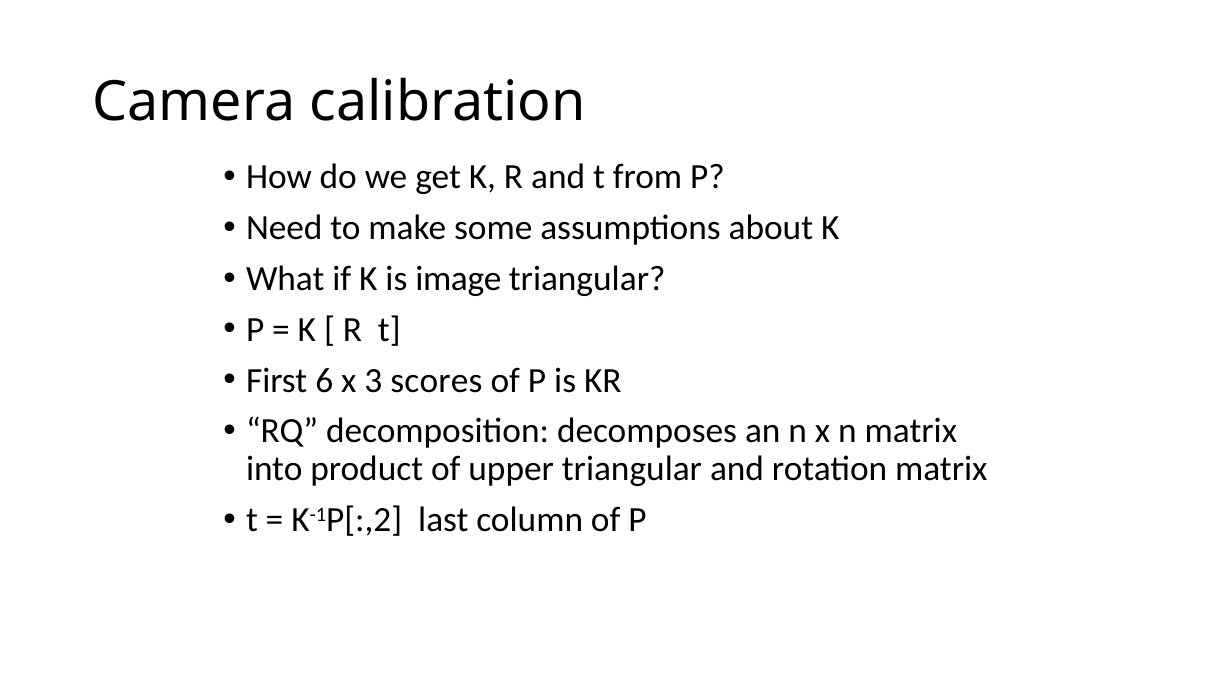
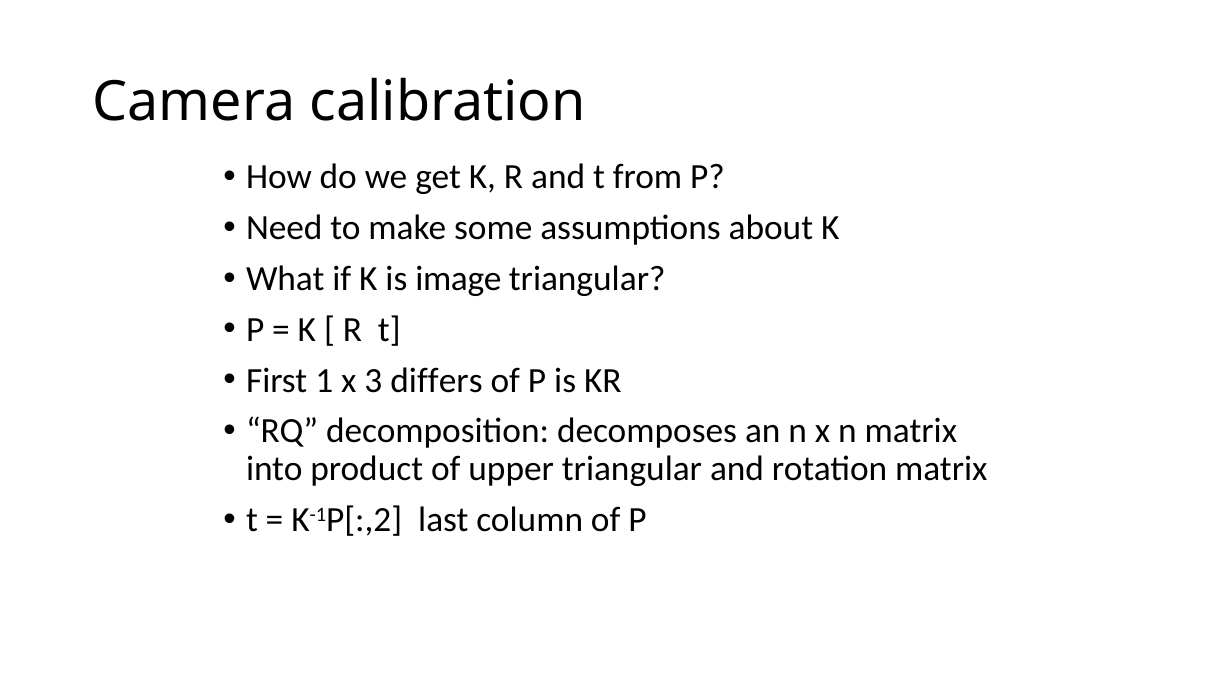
6: 6 -> 1 (324, 381)
scores: scores -> differs (436, 381)
